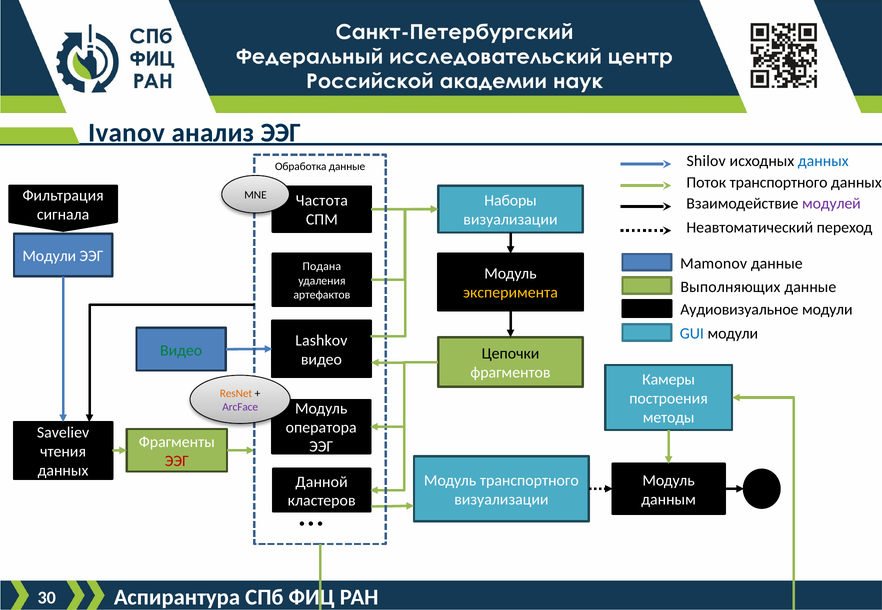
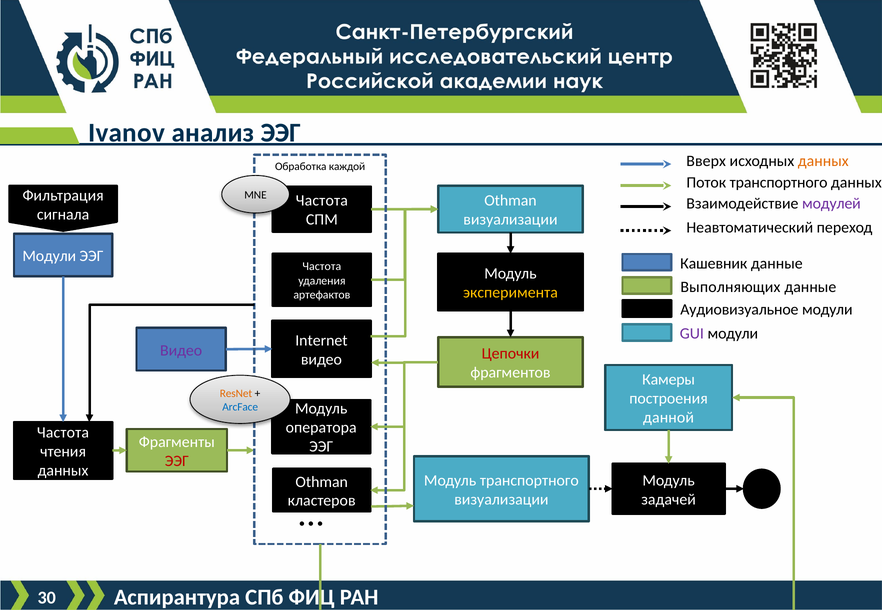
Shilov: Shilov -> Вверх (706, 161)
данных colour: blue -> orange (823, 161)
Обработка данные: данные -> каждой (347, 167)
Наборы: Наборы -> Othman (510, 201)
Mamonov: Mamonov -> Кашевник (714, 264)
Подана: Подана -> Частота (322, 267)
GUI colour: blue -> purple (692, 334)
Lashkov: Lashkov -> Internet (321, 341)
Видео colour: green -> purple (181, 351)
Цепочки colour: black -> red (511, 354)
ArcFace colour: purple -> blue (240, 407)
методы: методы -> данной (669, 418)
Saveliev: Saveliev -> Частота (63, 433)
Данной: Данной -> Othman (322, 482)
данным: данным -> задачей (669, 500)
